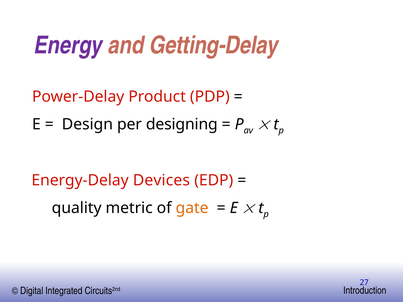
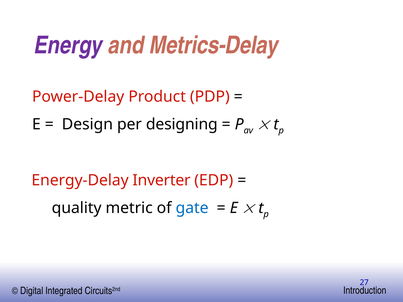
Getting-Delay: Getting-Delay -> Metrics-Delay (214, 45)
Devices: Devices -> Inverter (162, 180)
gate colour: orange -> blue (192, 208)
